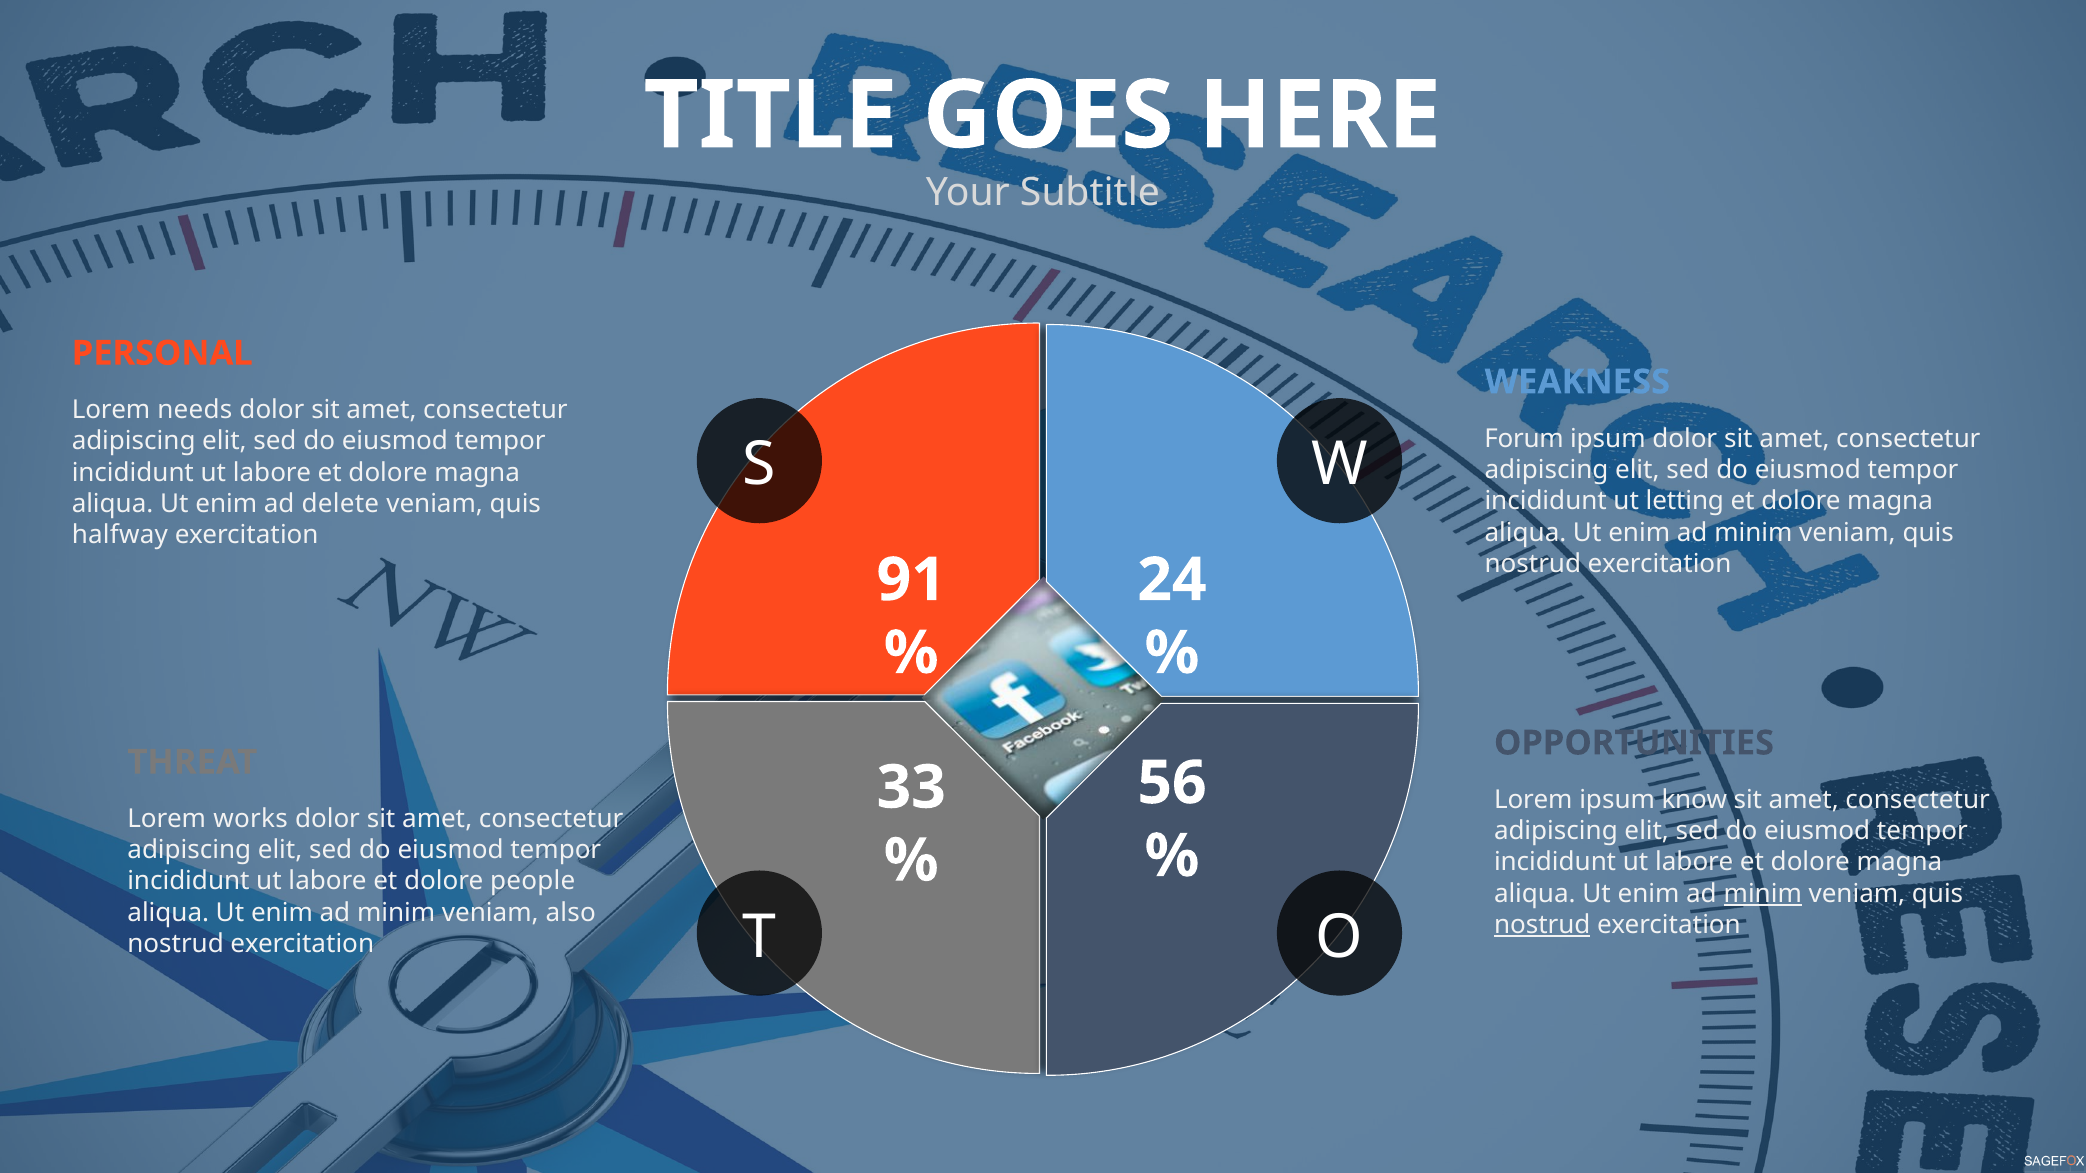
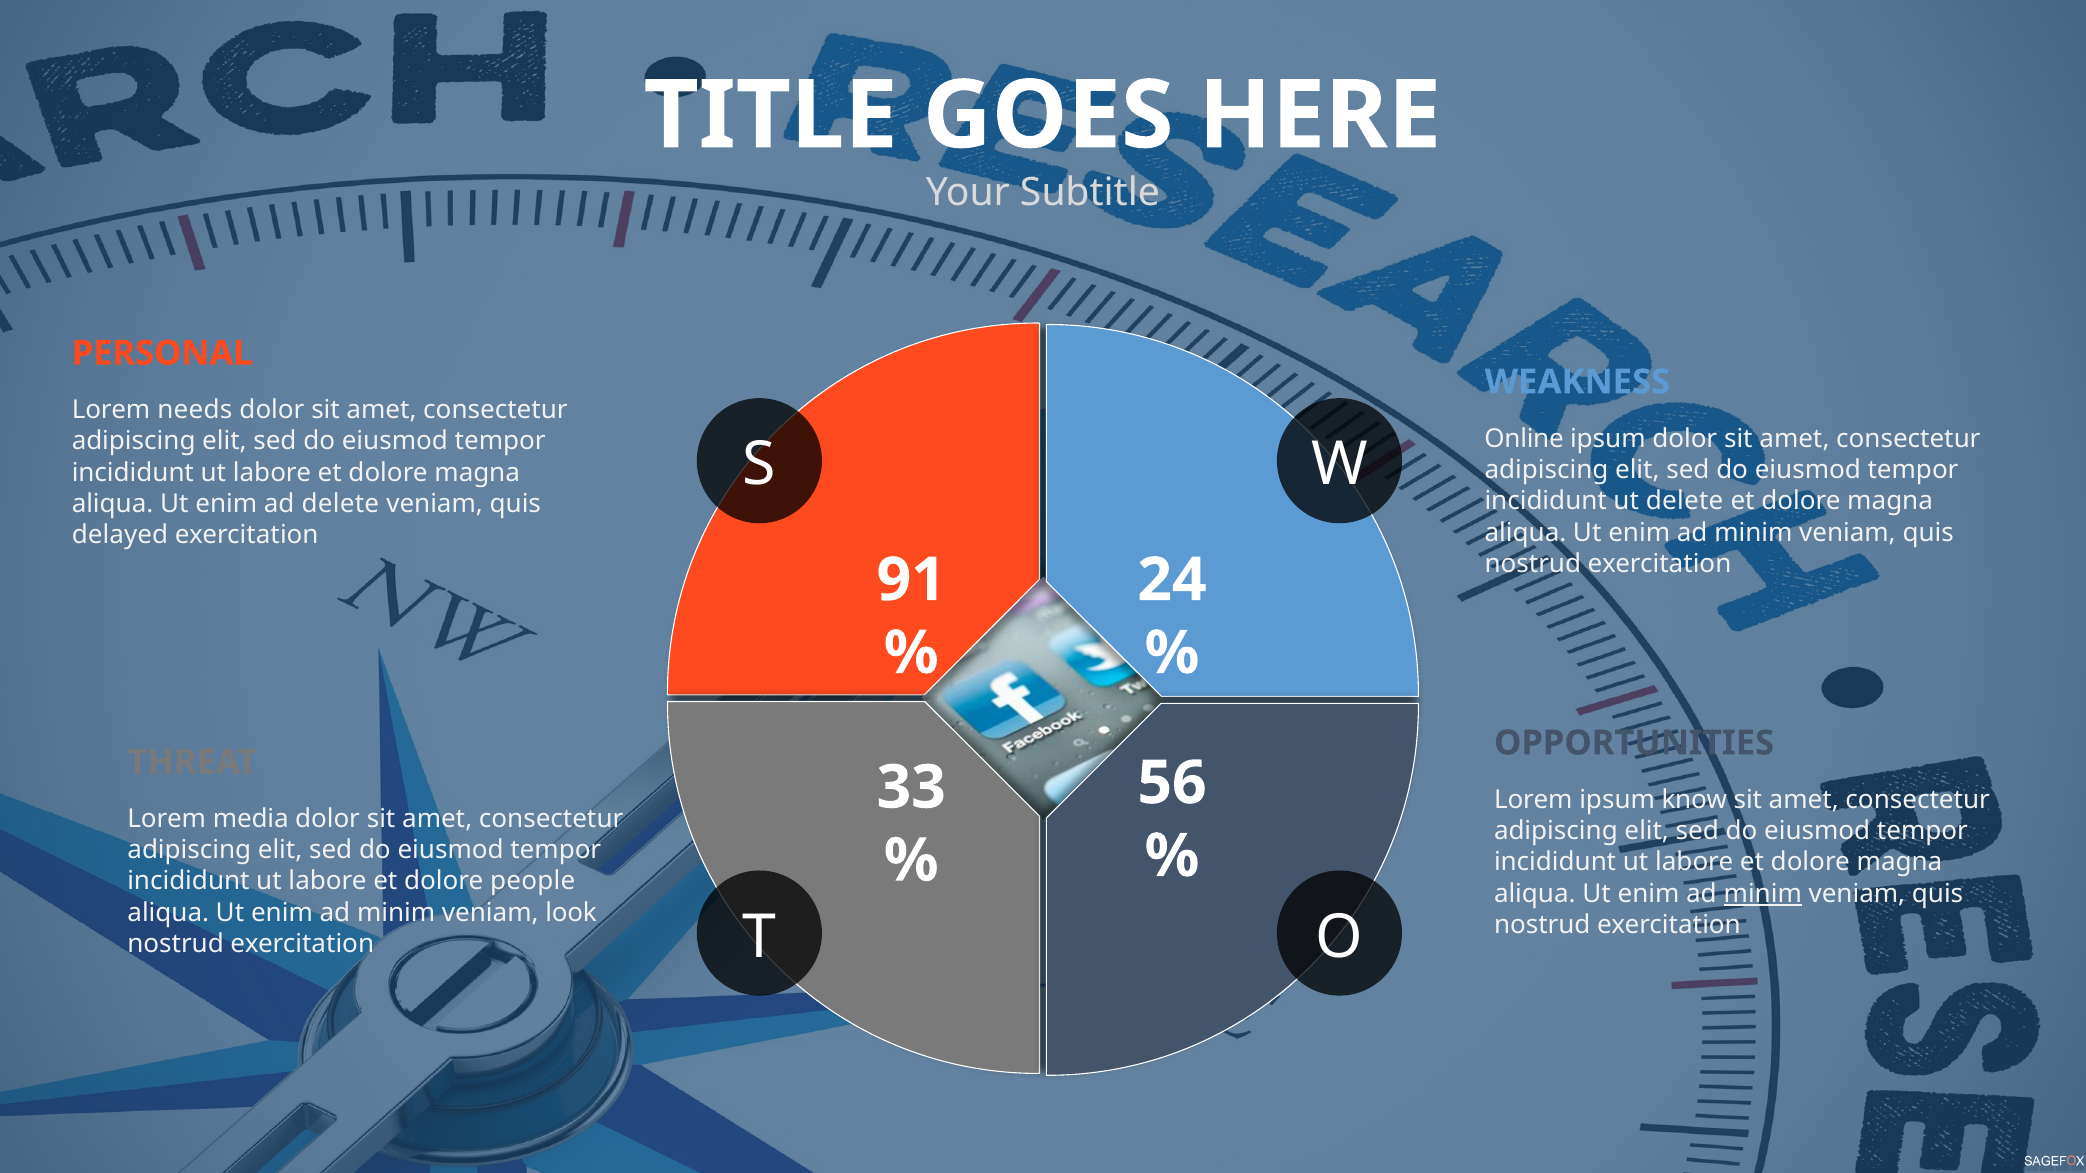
Forum: Forum -> Online (1524, 439)
ut letting: letting -> delete (1685, 501)
halfway: halfway -> delayed (120, 535)
works: works -> media (251, 819)
also: also -> look (571, 913)
nostrud underline: present -> none (1542, 925)
